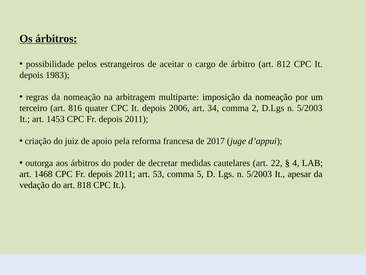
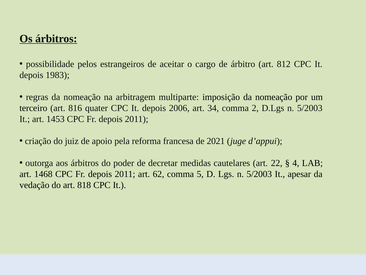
2017: 2017 -> 2021 (216, 141)
53: 53 -> 62 (158, 174)
